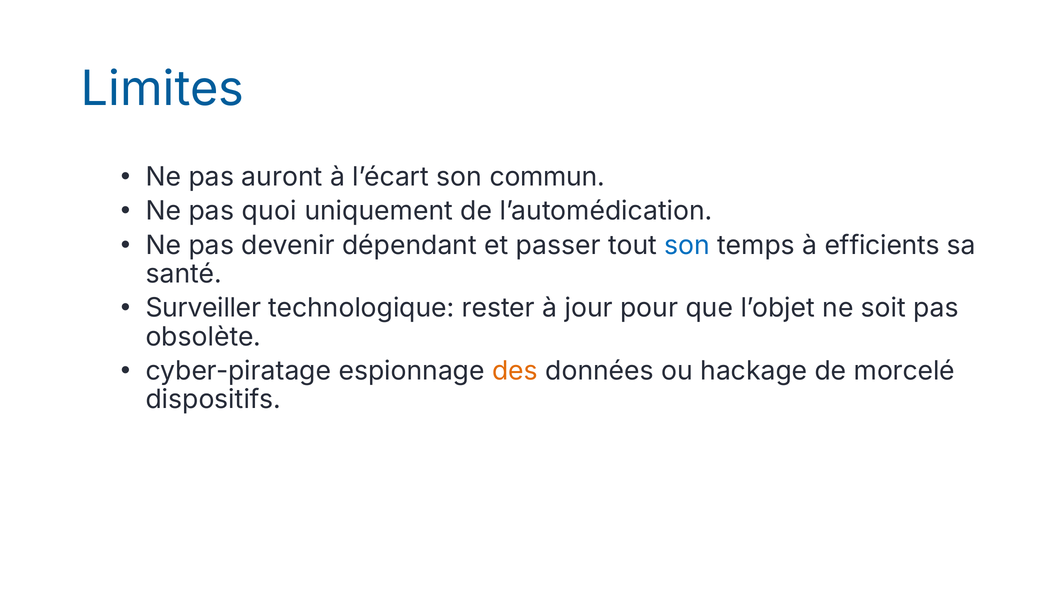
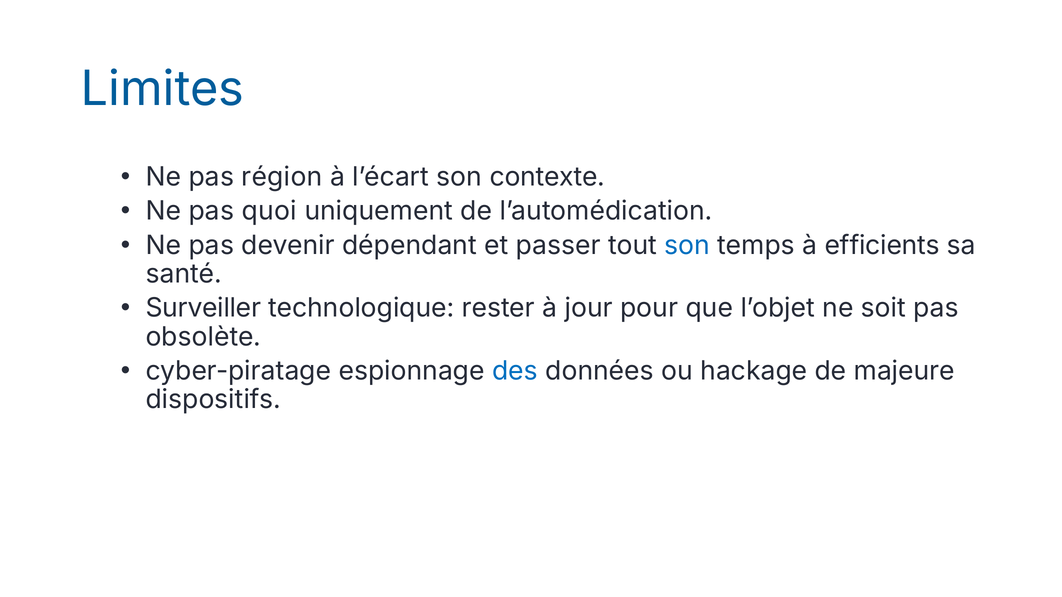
auront: auront -> région (282, 177)
commun: commun -> contexte (547, 177)
des colour: orange -> blue (515, 371)
morcelé: morcelé -> majeure (904, 371)
